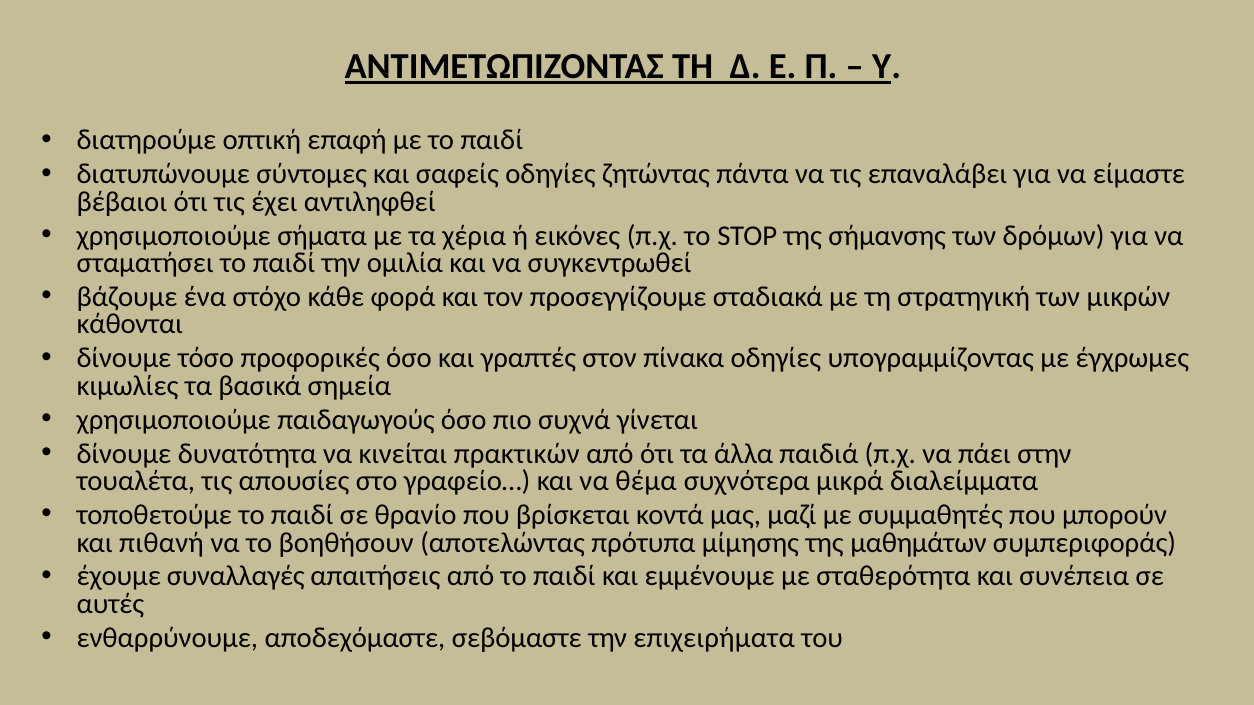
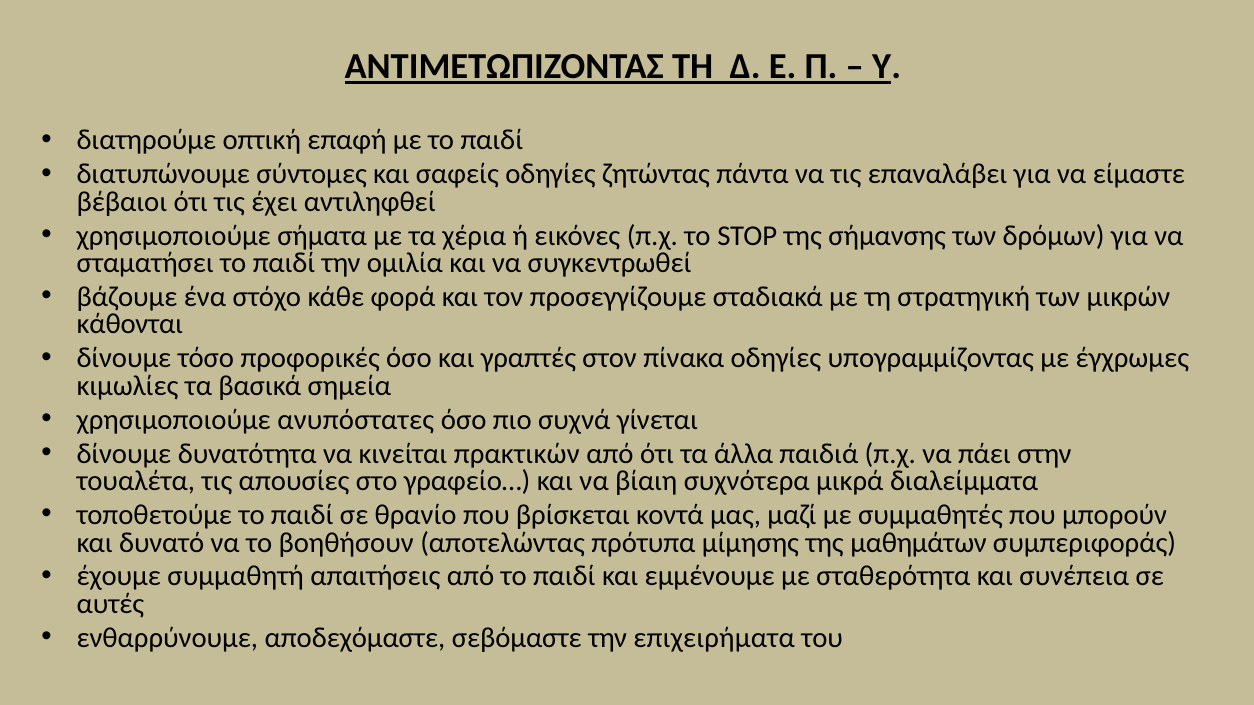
παιδαγωγούς: παιδαγωγούς -> ανυπόστατες (356, 420)
θέμα: θέμα -> βίαιη (646, 481)
πιθανή: πιθανή -> δυνατό (162, 543)
συναλλαγές: συναλλαγές -> συμμαθητή (236, 577)
